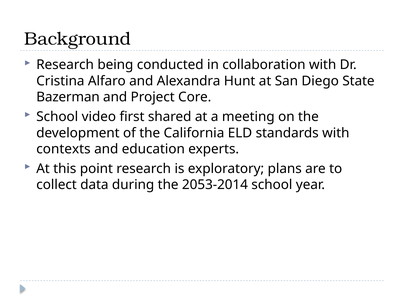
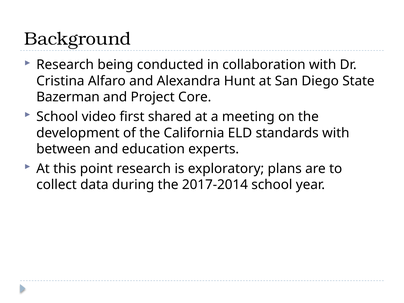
contexts: contexts -> between (64, 149)
2053-2014: 2053-2014 -> 2017-2014 (215, 185)
